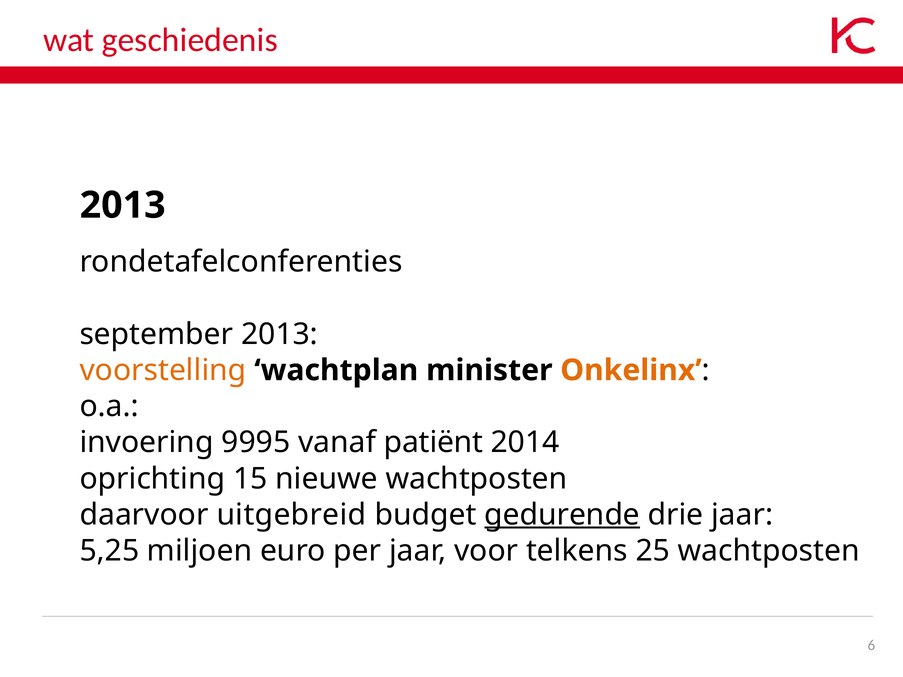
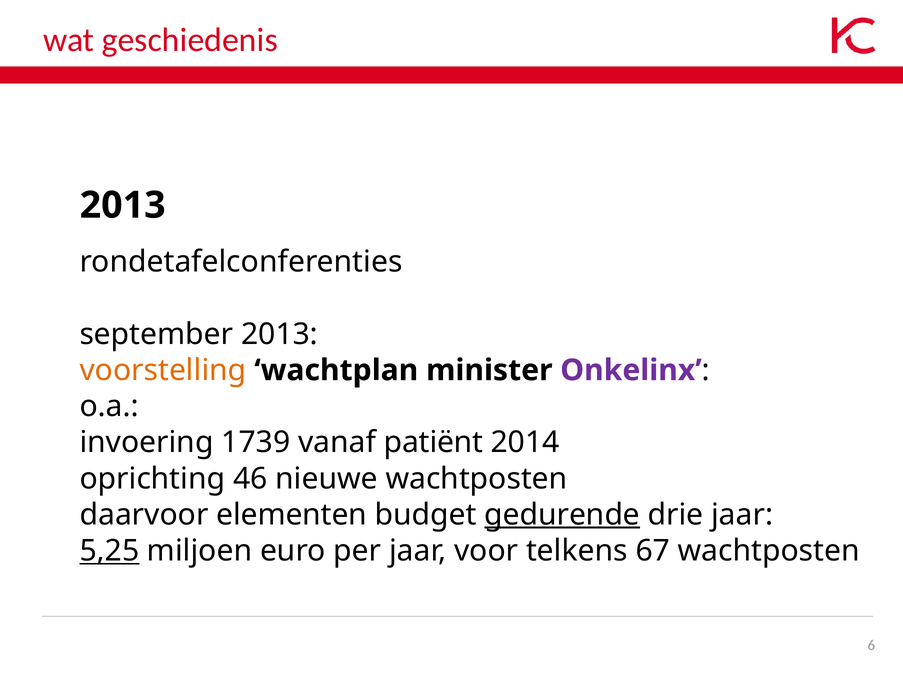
Onkelinx colour: orange -> purple (631, 370)
9995: 9995 -> 1739 (256, 443)
15: 15 -> 46 (250, 479)
uitgebreid: uitgebreid -> elementen (292, 515)
5,25 underline: none -> present (109, 551)
25: 25 -> 67 (653, 551)
